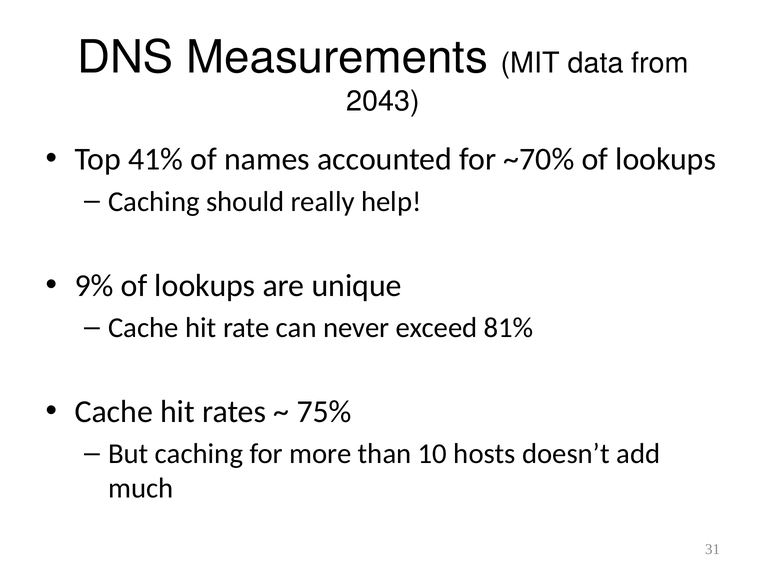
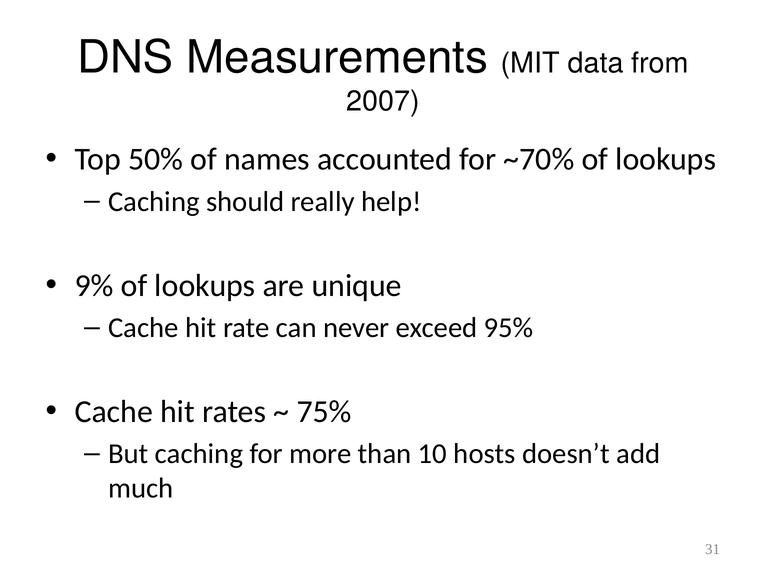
2043: 2043 -> 2007 (383, 101)
41%: 41% -> 50% (156, 159)
81%: 81% -> 95% (509, 327)
